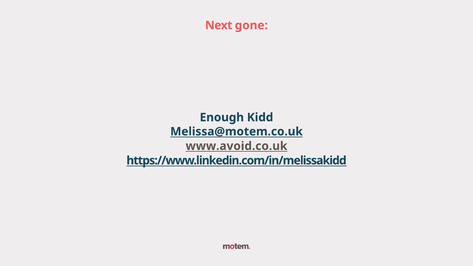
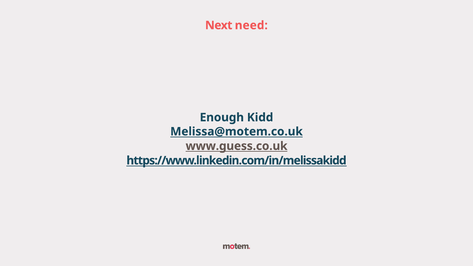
gone: gone -> need (251, 25)
www.avoid.co.uk: www.avoid.co.uk -> www.guess.co.uk (237, 146)
